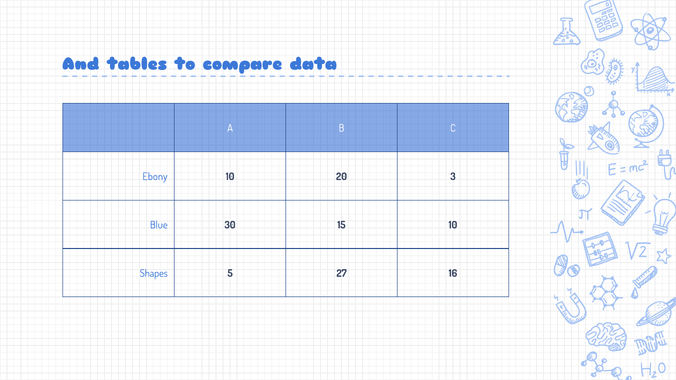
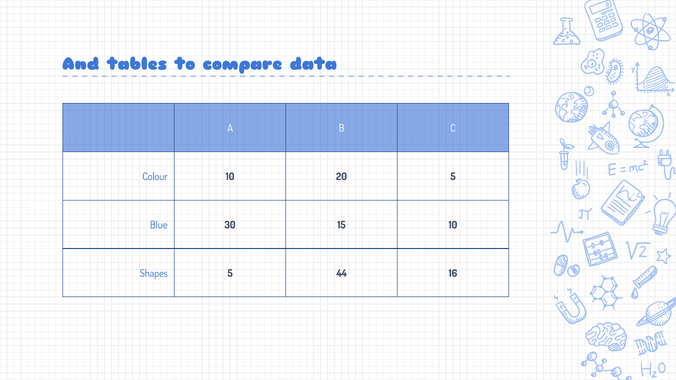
Ebony: Ebony -> Colour (155, 177)
20 3: 3 -> 5 (453, 177)
27: 27 -> 44 (342, 274)
